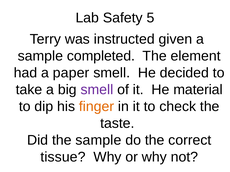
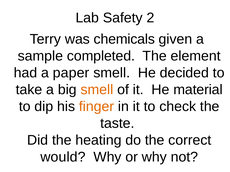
5: 5 -> 2 (150, 18)
instructed: instructed -> chemicals (124, 39)
smell colour: purple -> orange (97, 90)
the sample: sample -> heating (98, 140)
tissue: tissue -> would (63, 157)
